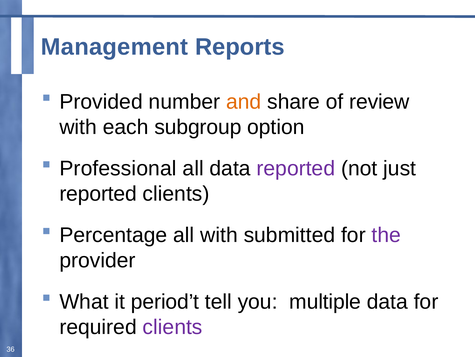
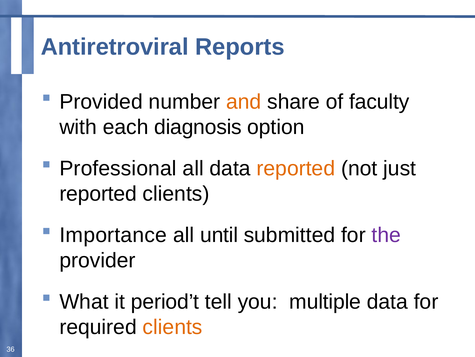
Management: Management -> Antiretroviral (115, 47)
review: review -> faculty (379, 102)
subgroup: subgroup -> diagnosis (198, 127)
reported colour: purple -> orange (296, 168)
Percentage: Percentage -> Importance (113, 235)
all with: with -> until (219, 235)
clients colour: purple -> orange (173, 326)
